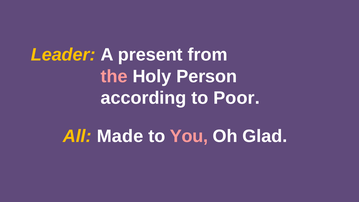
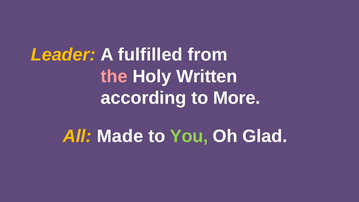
present: present -> fulfilled (150, 55)
Person: Person -> Written (207, 76)
Poor: Poor -> More (237, 98)
You colour: pink -> light green (189, 136)
